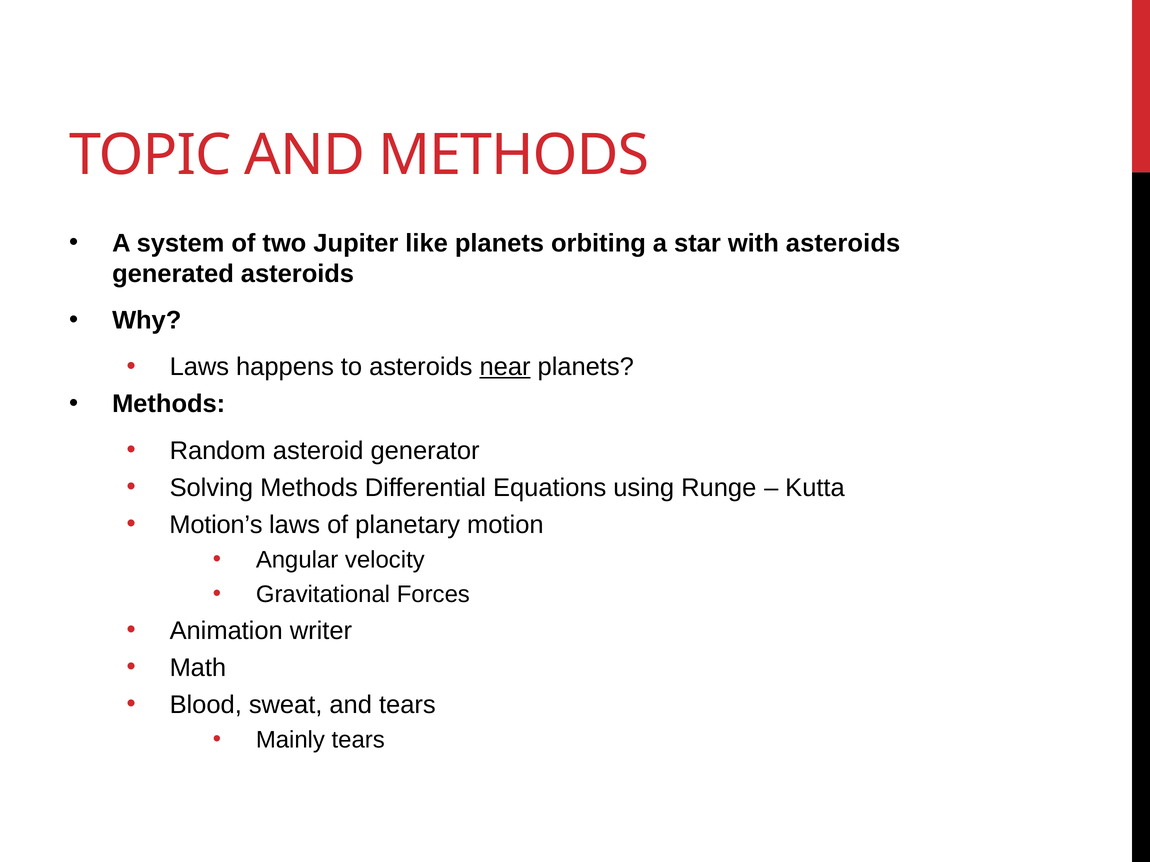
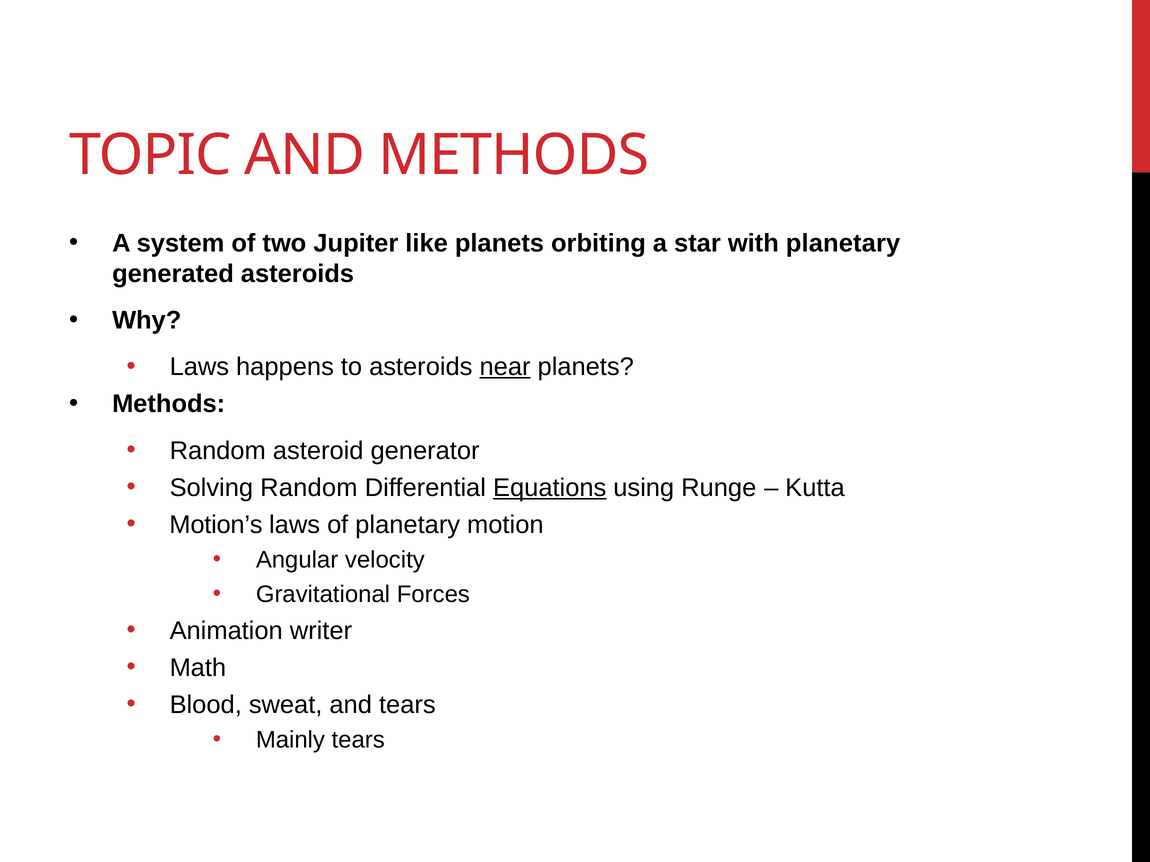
with asteroids: asteroids -> planetary (843, 243)
Solving Methods: Methods -> Random (309, 488)
Equations underline: none -> present (550, 488)
